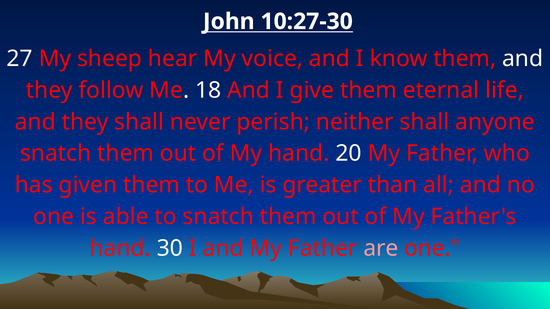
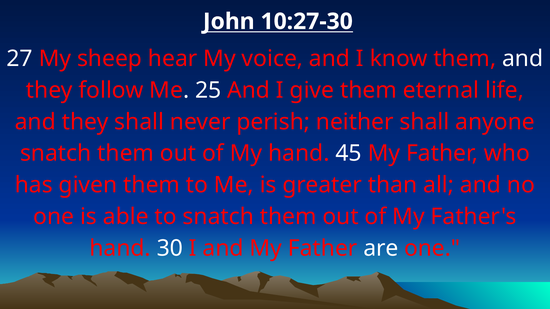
18: 18 -> 25 (208, 90)
20: 20 -> 45 (349, 154)
are colour: pink -> white (381, 248)
